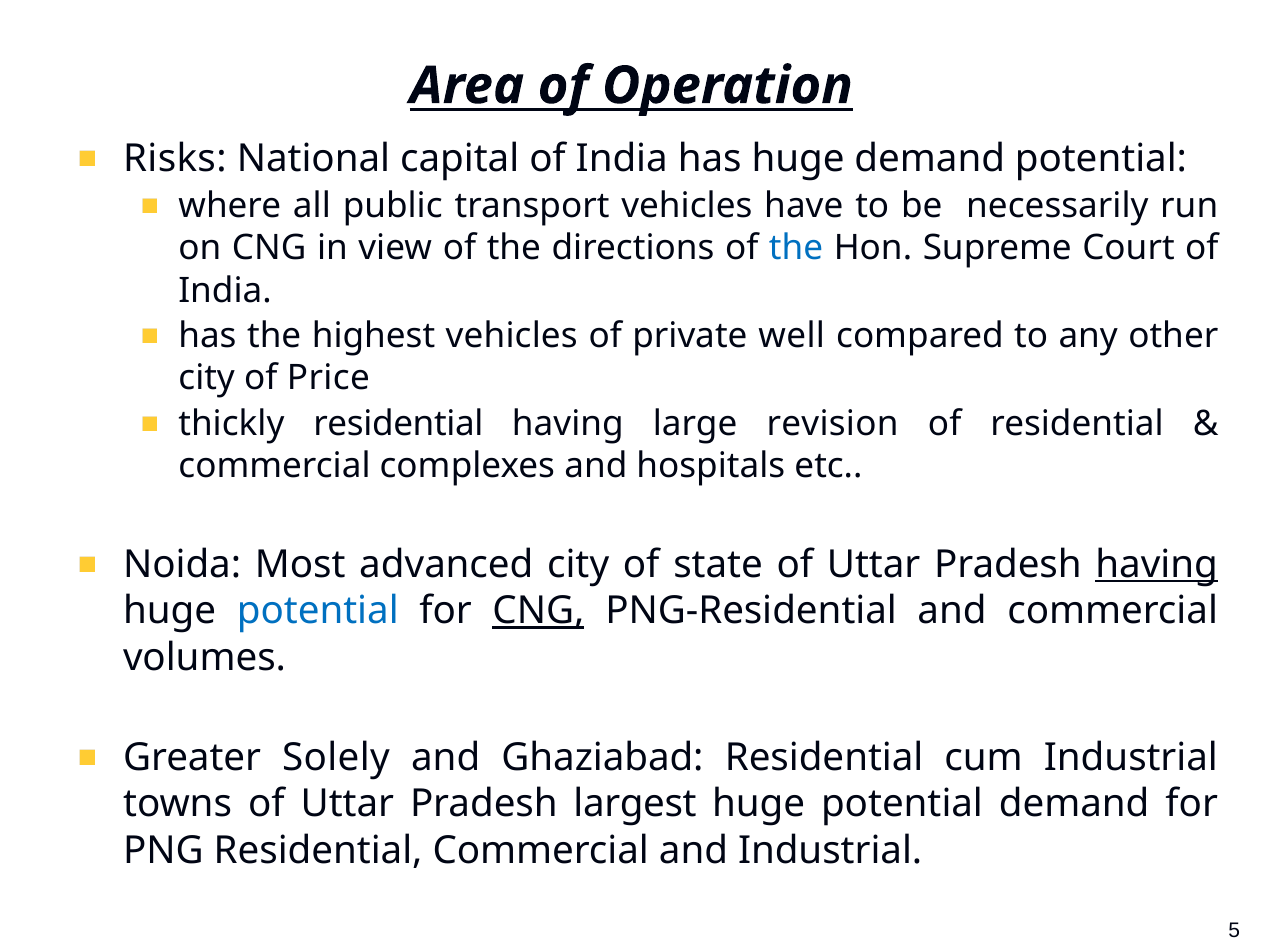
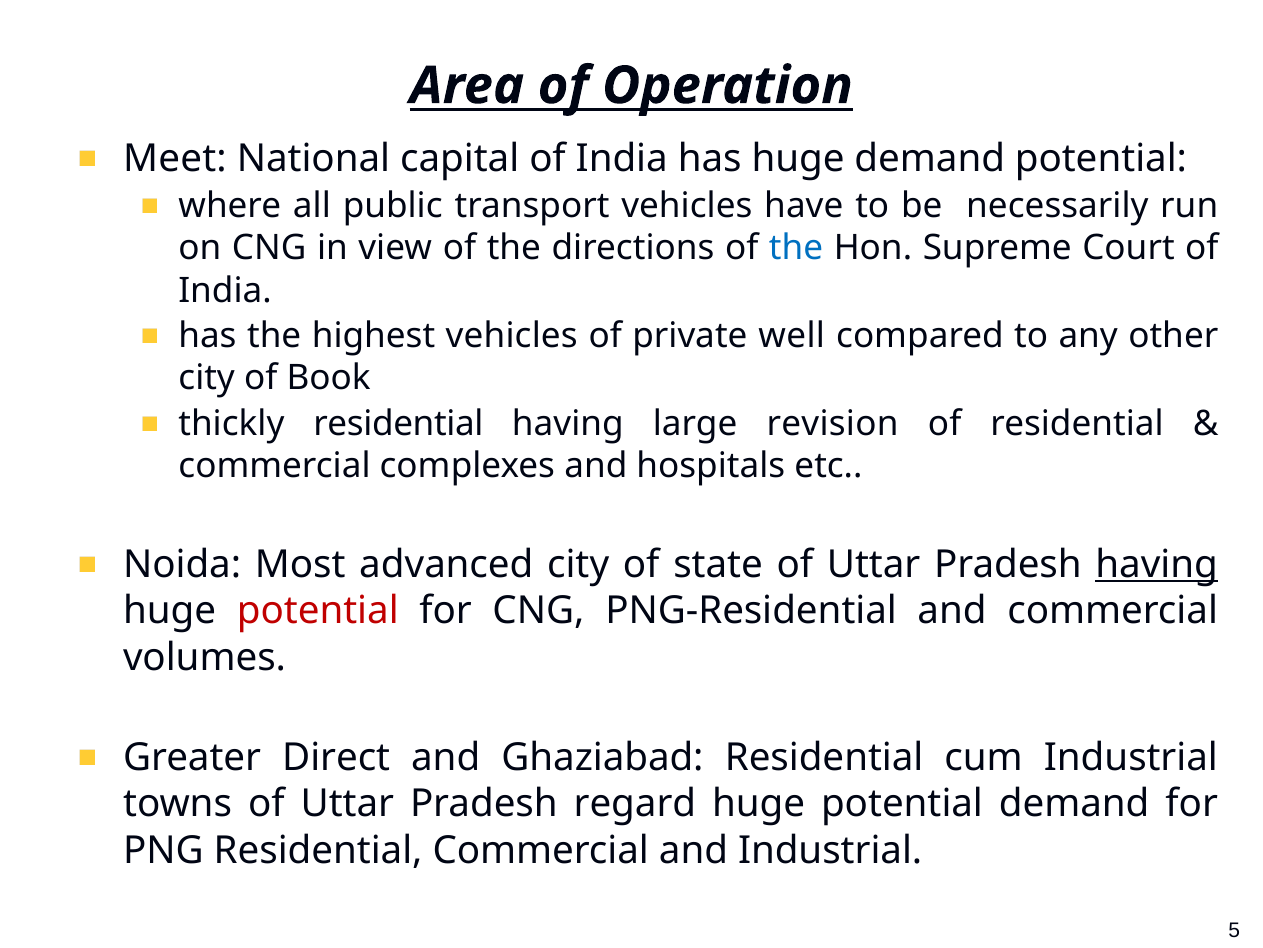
Risks: Risks -> Meet (175, 158)
Price: Price -> Book (329, 378)
potential colour: blue -> red (318, 611)
CNG underline: present -> none (538, 611)
Solely: Solely -> Direct (336, 757)
largest: largest -> regard (635, 803)
